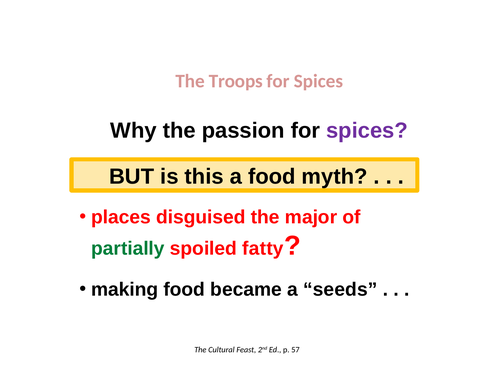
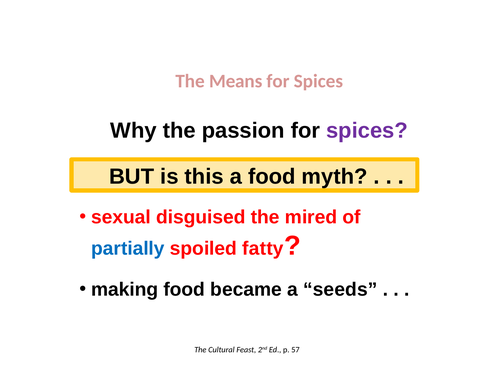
Troops: Troops -> Means (236, 81)
places: places -> sexual (121, 217)
major: major -> mired (311, 217)
partially colour: green -> blue (128, 249)
